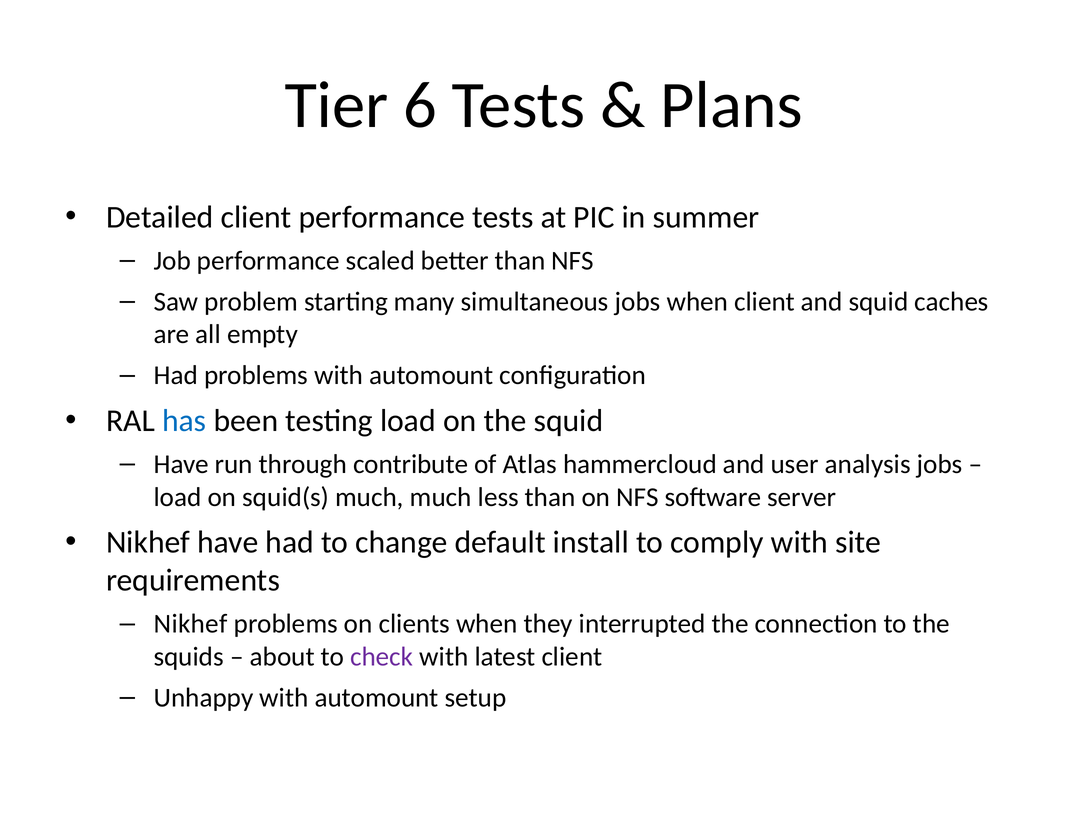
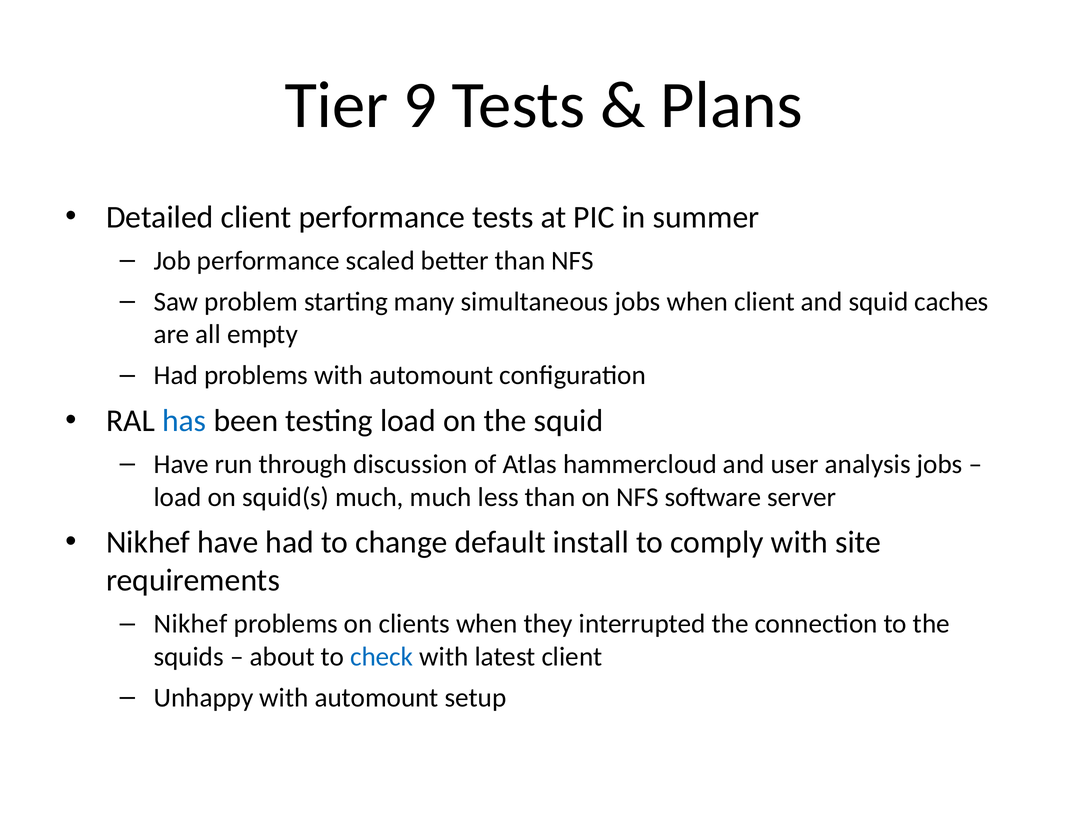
6: 6 -> 9 (420, 105)
contribute: contribute -> discussion (410, 464)
check colour: purple -> blue (382, 657)
